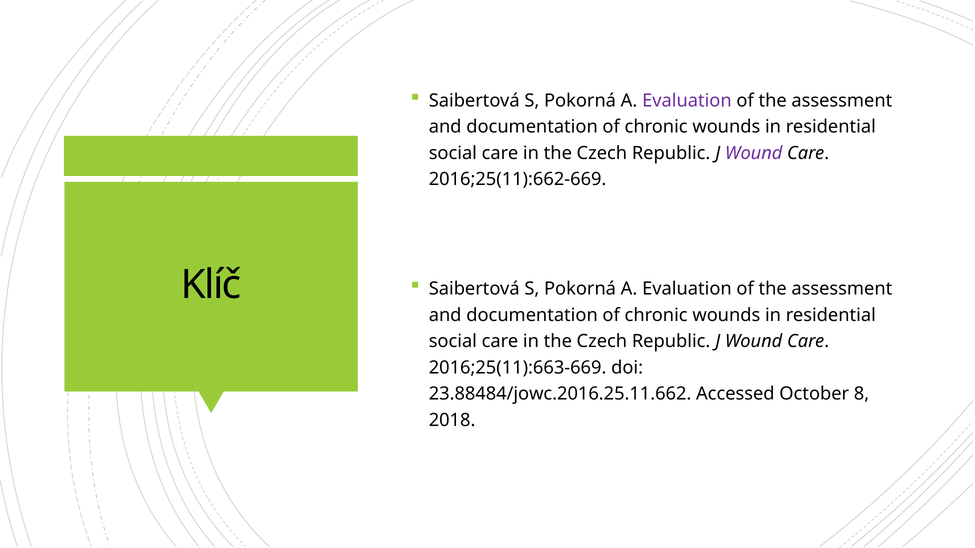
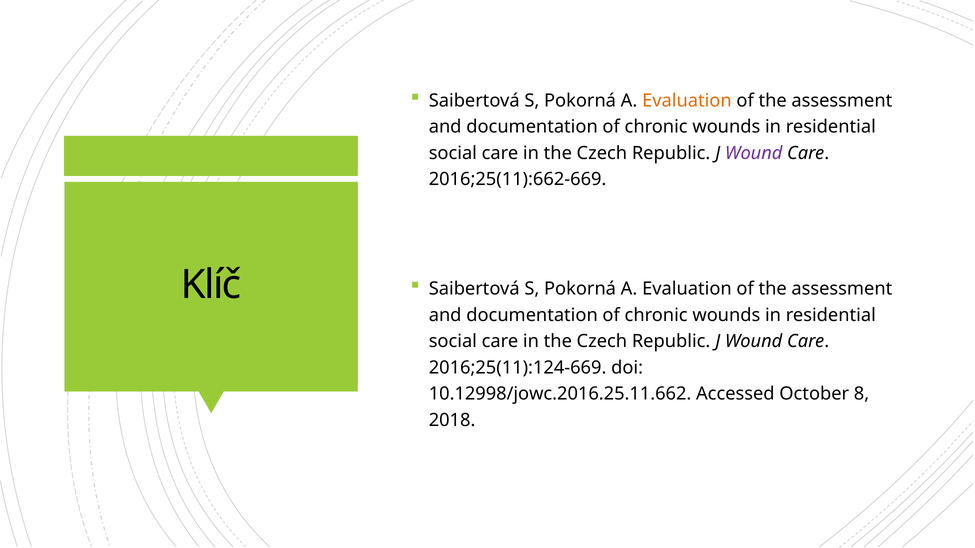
Evaluation colour: purple -> orange (687, 101)
2016;25(11):663-669: 2016;25(11):663-669 -> 2016;25(11):124-669 (518, 368)
23.88484/jowc.2016.25.11.662: 23.88484/jowc.2016.25.11.662 -> 10.12998/jowc.2016.25.11.662 (560, 394)
